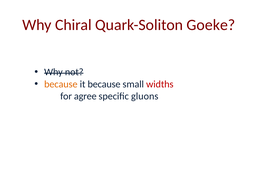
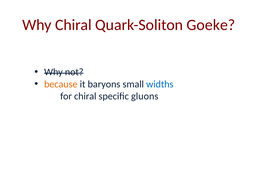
it because: because -> baryons (104, 84)
widths colour: red -> blue (160, 84)
for agree: agree -> chiral (85, 96)
